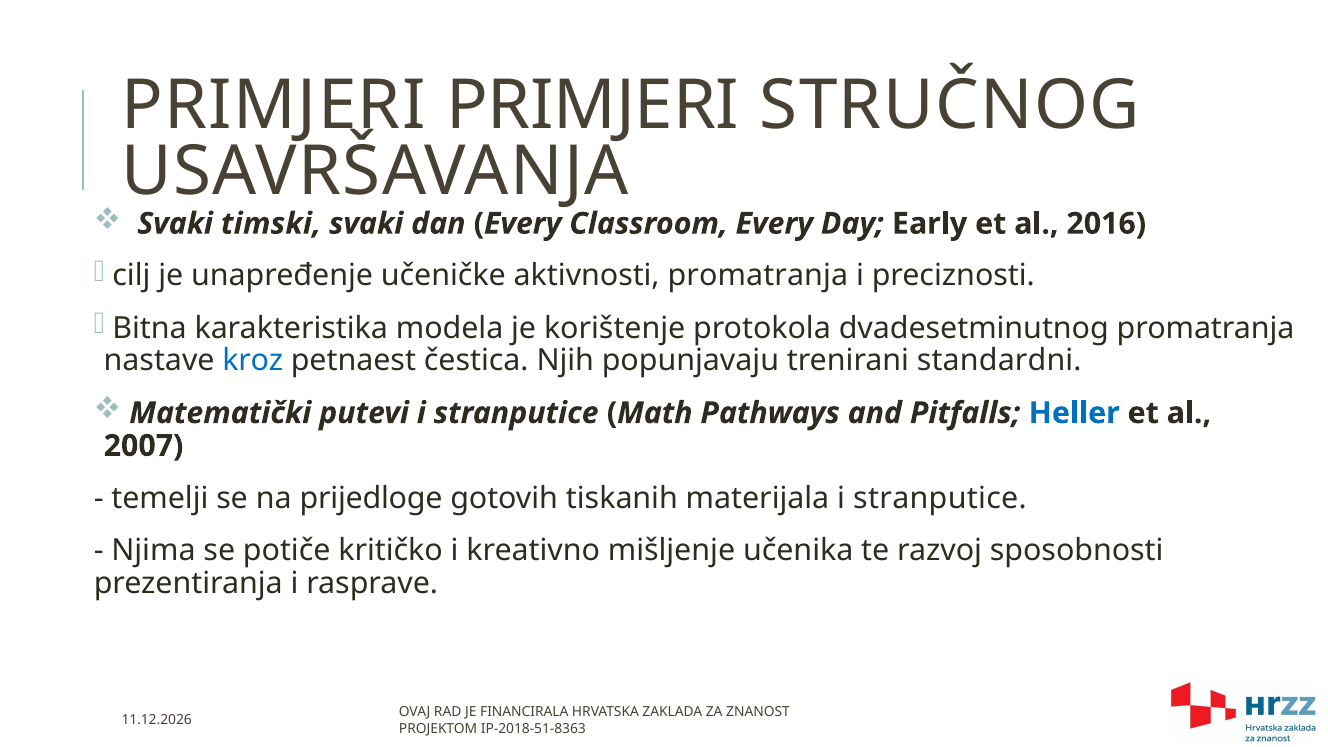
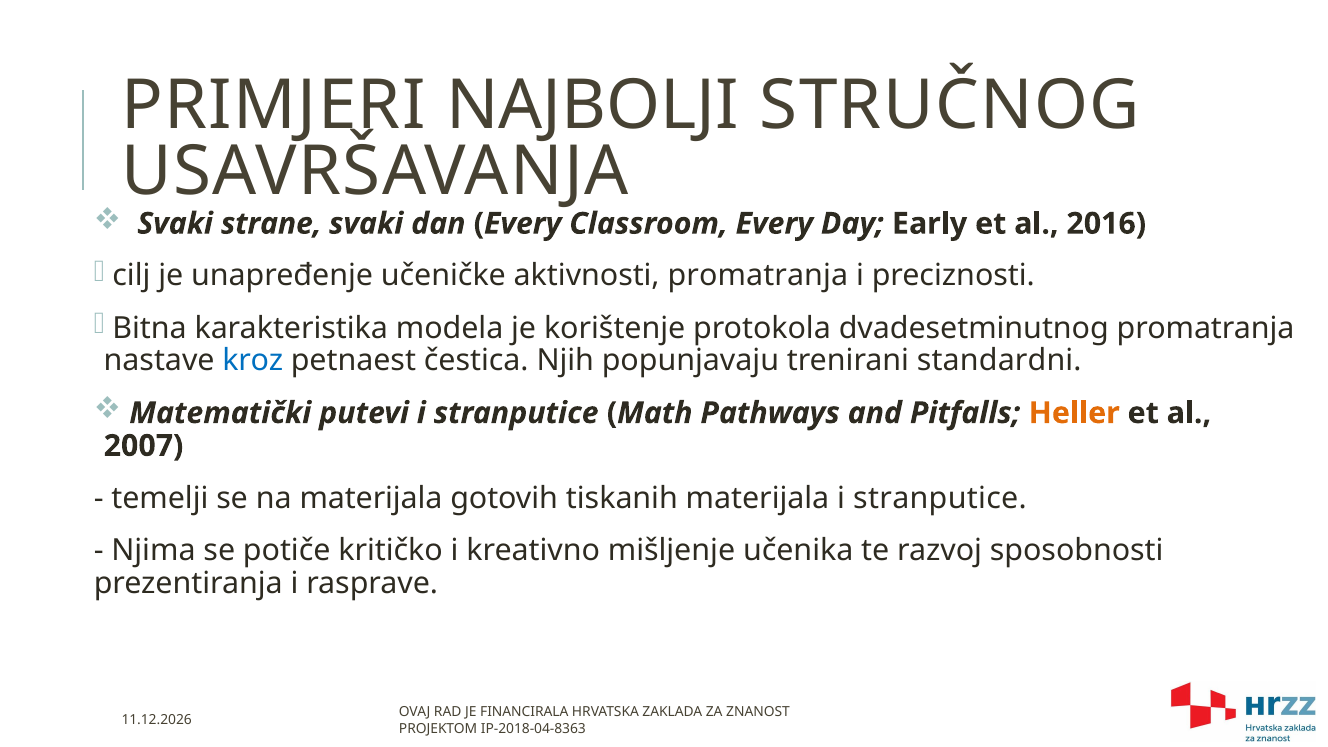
PRIMJERI PRIMJERI: PRIMJERI -> NAJBOLJI (593, 105)
timski: timski -> strane (271, 224)
Heller colour: blue -> orange (1074, 413)
na prijedloge: prijedloge -> materijala (371, 498)
IP-2018-51-8363: IP-2018-51-8363 -> IP-2018-04-8363 (533, 729)
